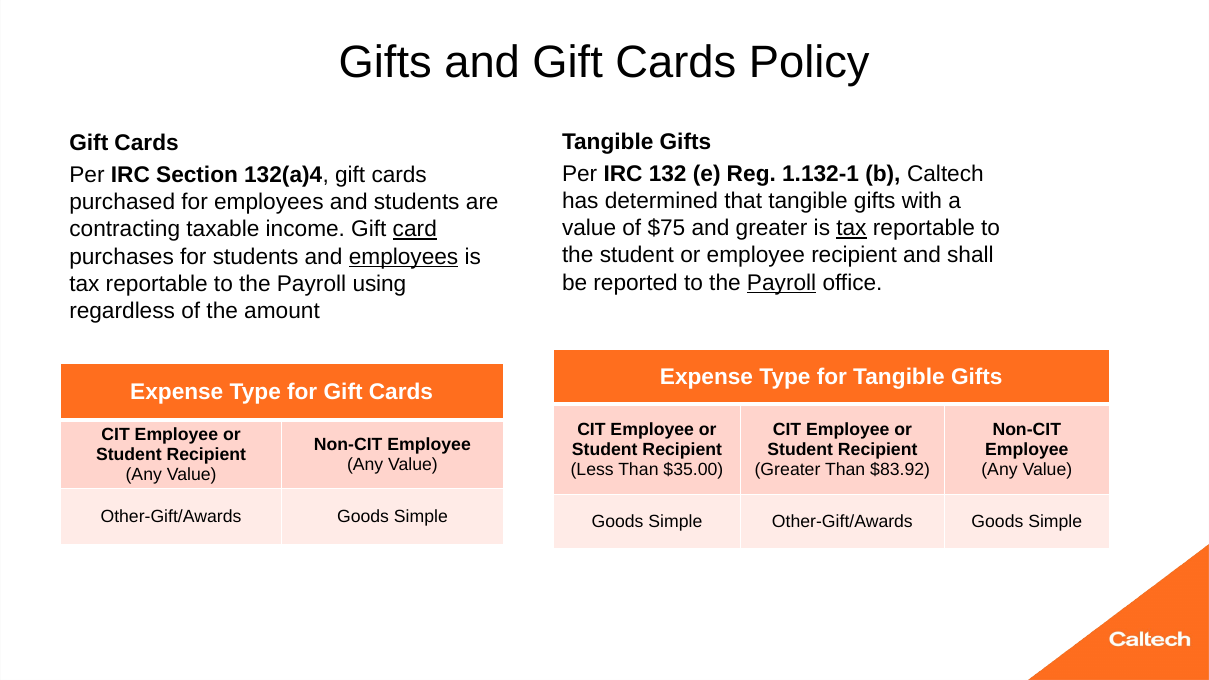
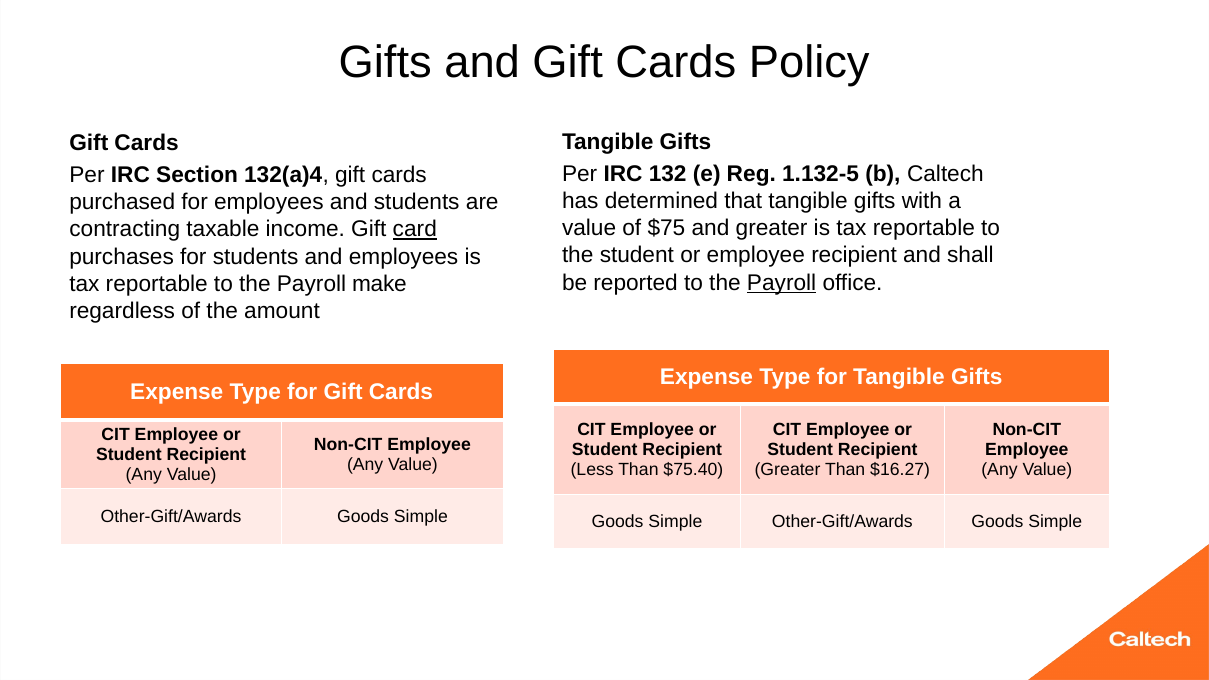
1.132-1: 1.132-1 -> 1.132-5 (821, 174)
tax underline: present -> none (851, 228)
employees underline: present -> none (404, 257)
using: using -> make (379, 284)
$35.00: $35.00 -> $75.40 (693, 469)
$83.92: $83.92 -> $16.27 (900, 469)
